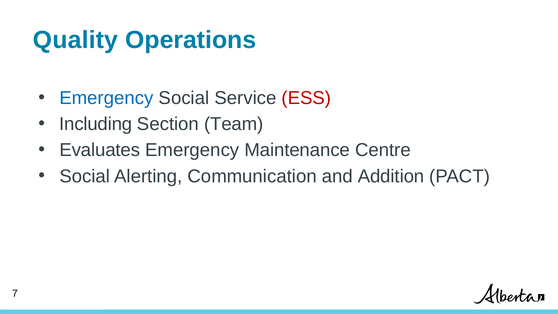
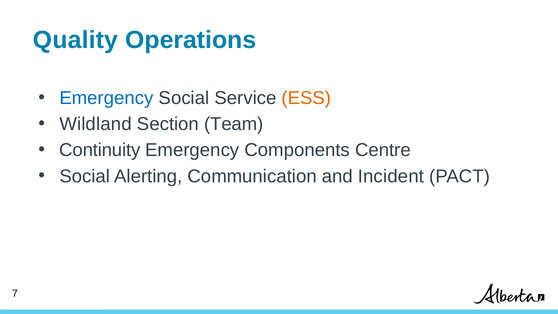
ESS colour: red -> orange (306, 98)
Including: Including -> Wildland (96, 124)
Evaluates: Evaluates -> Continuity (100, 150)
Maintenance: Maintenance -> Components (297, 150)
Addition: Addition -> Incident (391, 176)
